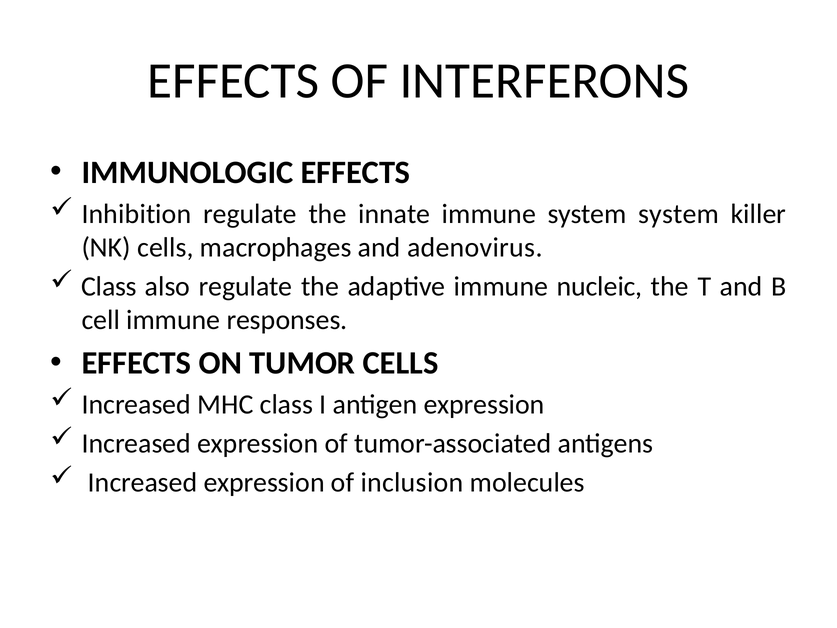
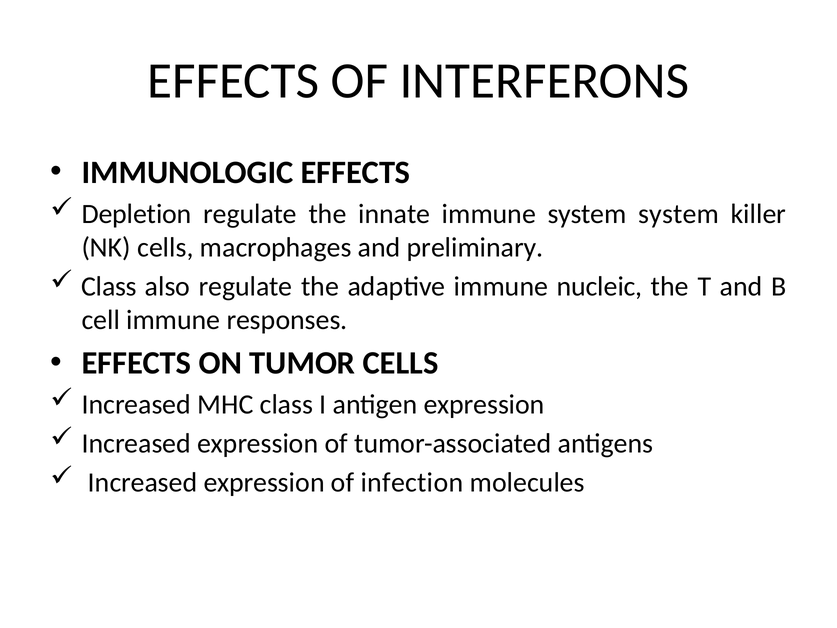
Inhibition: Inhibition -> Depletion (137, 214)
adenovirus: adenovirus -> preliminary (475, 247)
inclusion: inclusion -> infection (412, 483)
